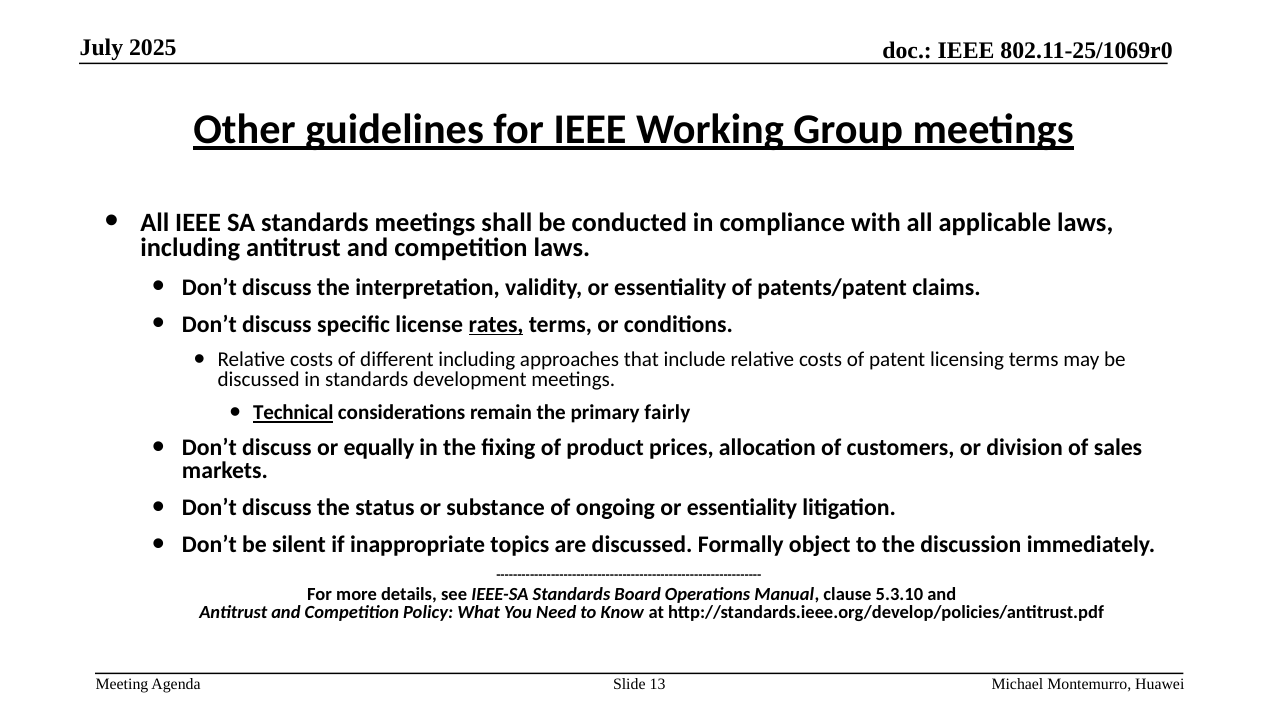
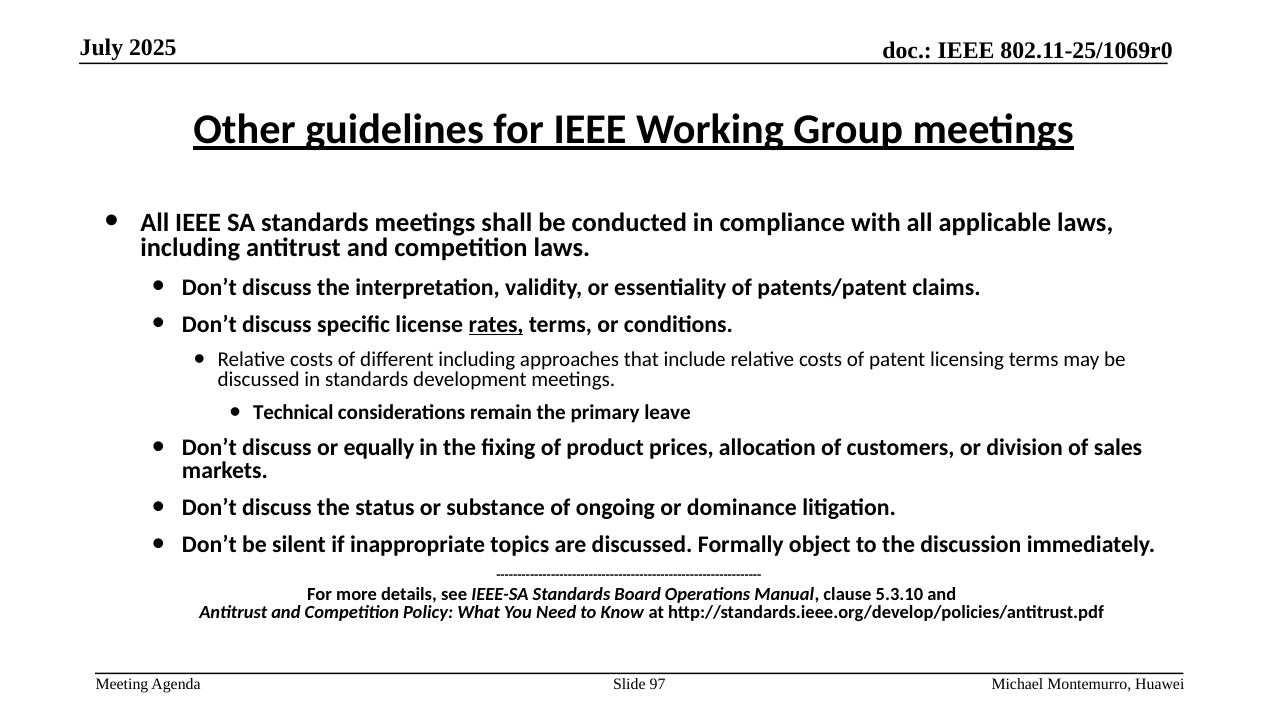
Technical underline: present -> none (293, 413)
fairly: fairly -> leave (667, 413)
ongoing or essentiality: essentiality -> dominance (742, 508)
13: 13 -> 97 (658, 684)
